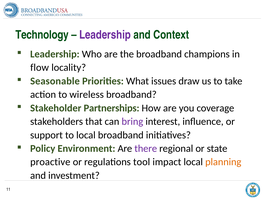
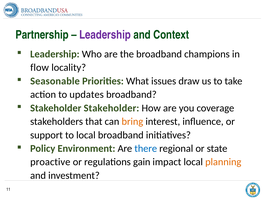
Technology: Technology -> Partnership (42, 35)
wireless: wireless -> updates (87, 94)
Stakeholder Partnerships: Partnerships -> Stakeholder (111, 108)
bring colour: purple -> orange (132, 121)
there colour: purple -> blue (146, 148)
tool: tool -> gain (142, 162)
